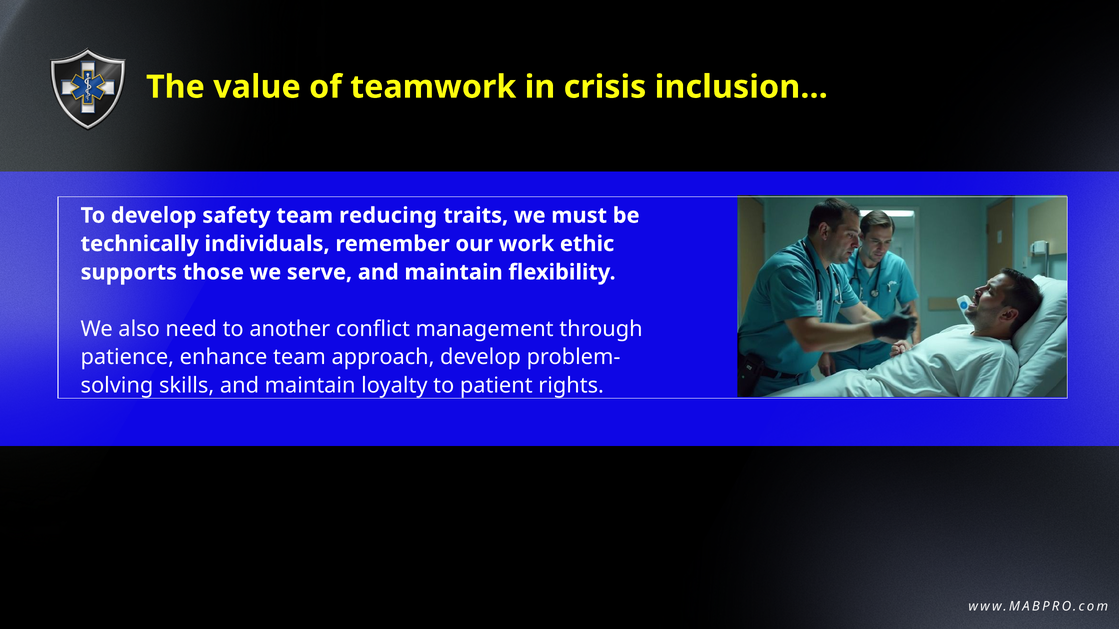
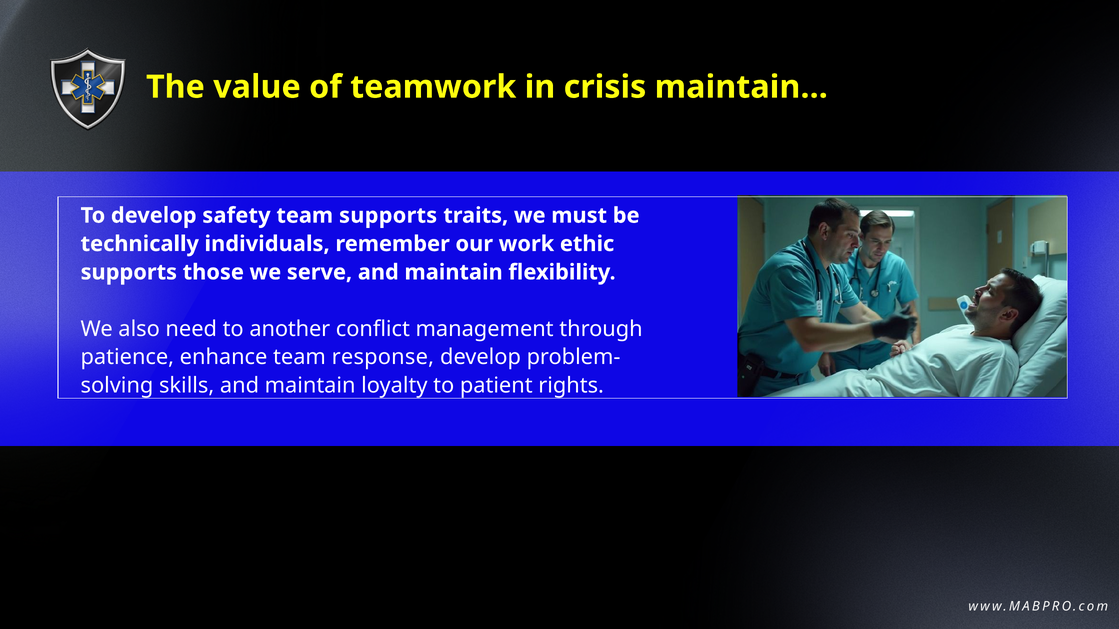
crisis inclusion: inclusion -> maintain (741, 87)
team reducing: reducing -> supports (388, 216)
approach: approach -> response (383, 358)
